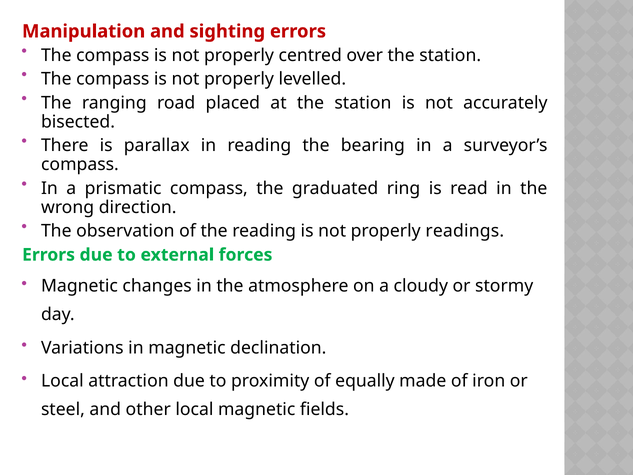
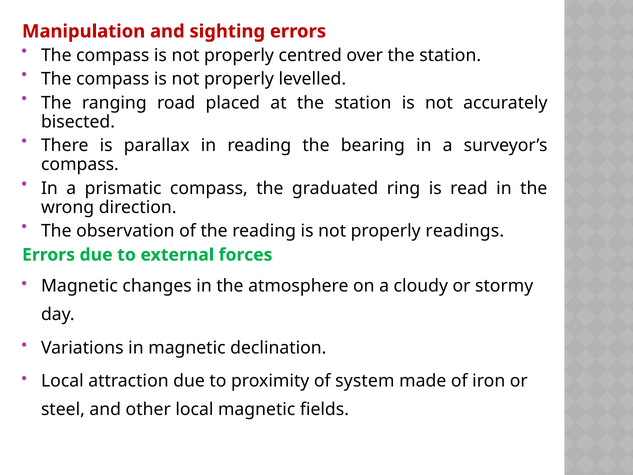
equally: equally -> system (365, 381)
